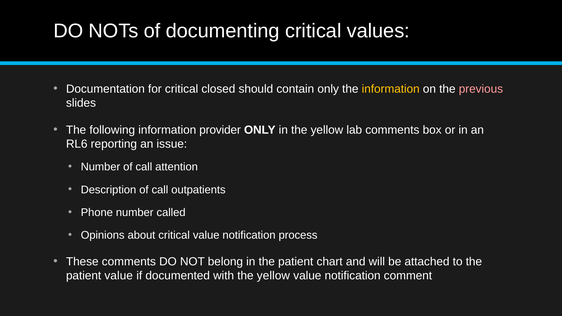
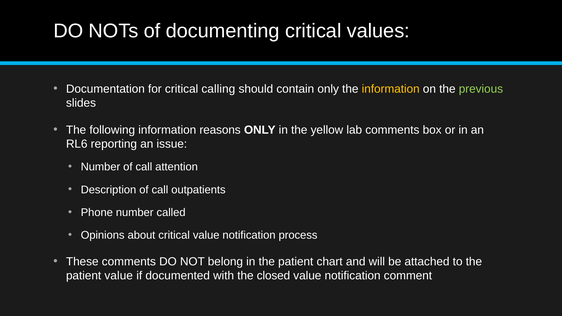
closed: closed -> calling (218, 89)
previous colour: pink -> light green (481, 89)
provider: provider -> reasons (220, 130)
with the yellow: yellow -> closed (273, 276)
